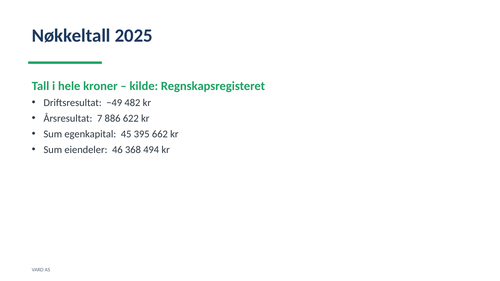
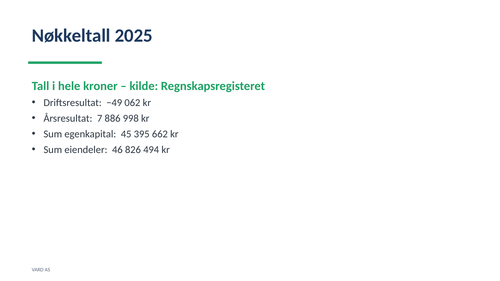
482: 482 -> 062 (132, 103)
622: 622 -> 998 (131, 118)
368: 368 -> 826 (133, 150)
